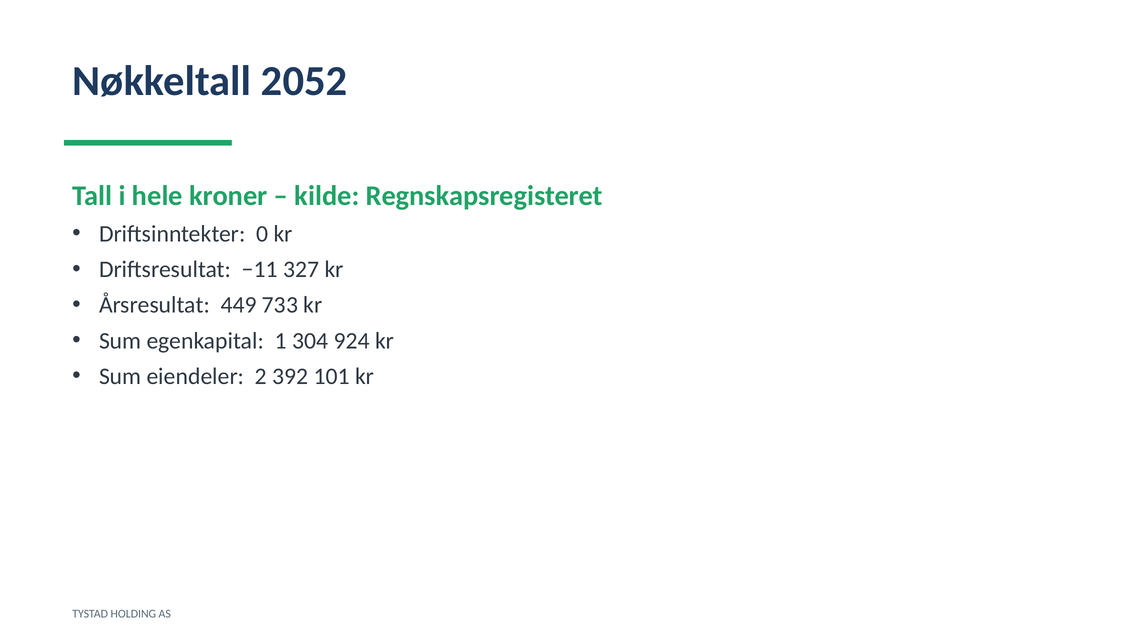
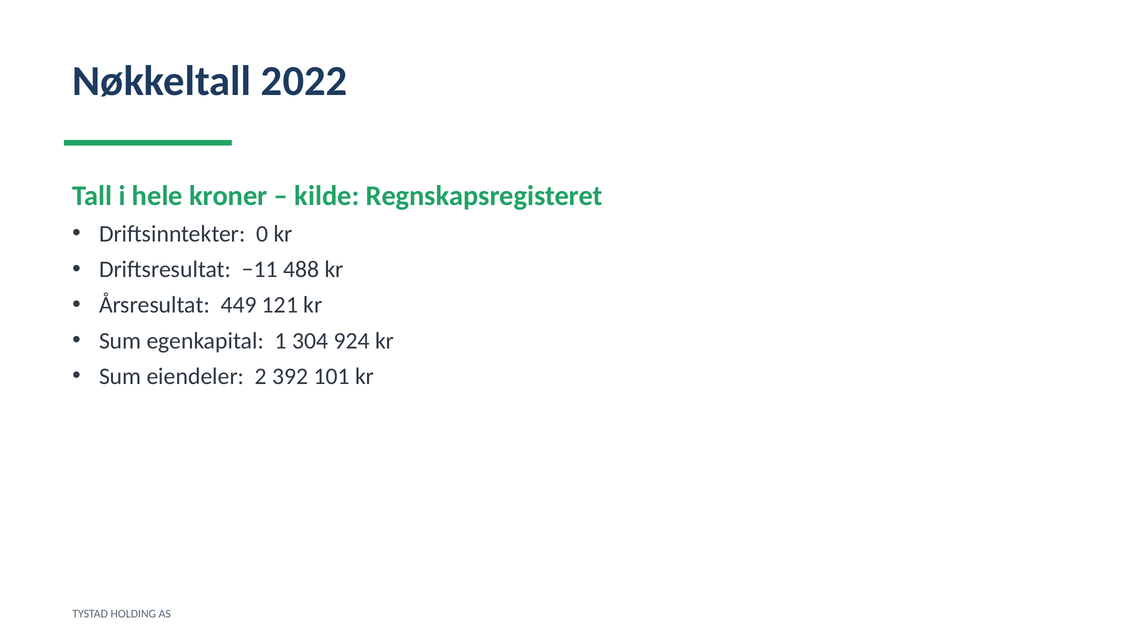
2052: 2052 -> 2022 (304, 81)
327: 327 -> 488 (301, 269)
733: 733 -> 121 (280, 305)
